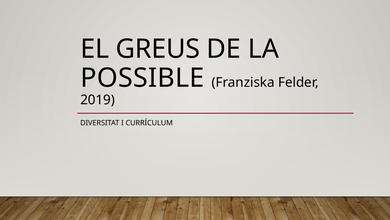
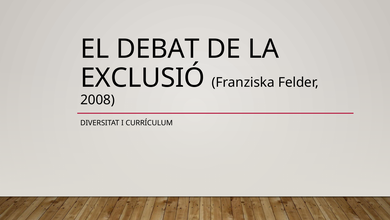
GREUS: GREUS -> DEBAT (158, 49)
POSSIBLE: POSSIBLE -> EXCLUSIÓ (143, 78)
2019: 2019 -> 2008 (98, 100)
